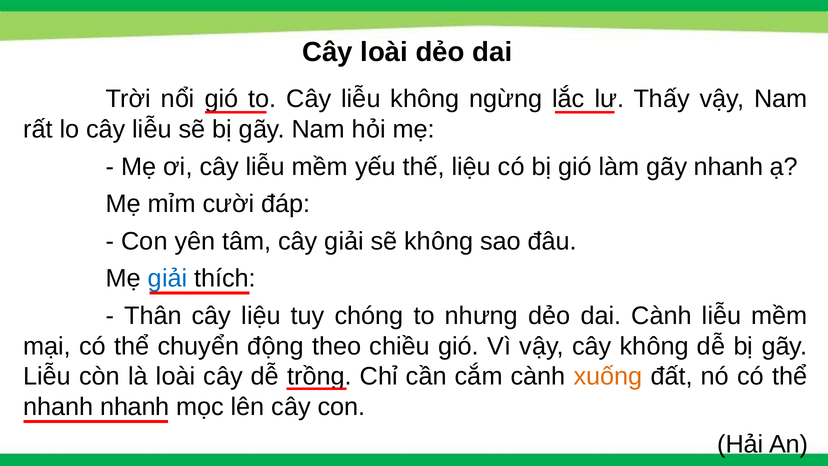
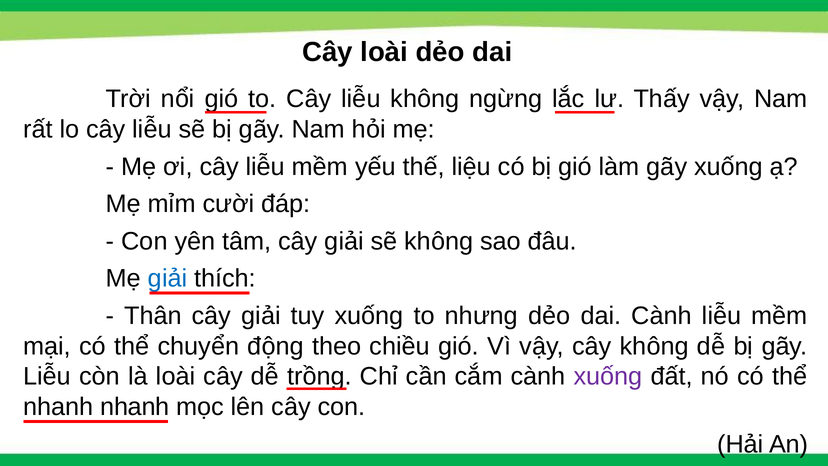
gãy nhanh: nhanh -> xuống (728, 167)
Thân cây liệu: liệu -> giải (261, 316)
tuy chóng: chóng -> xuống (369, 316)
xuống colour: orange -> purple (608, 376)
